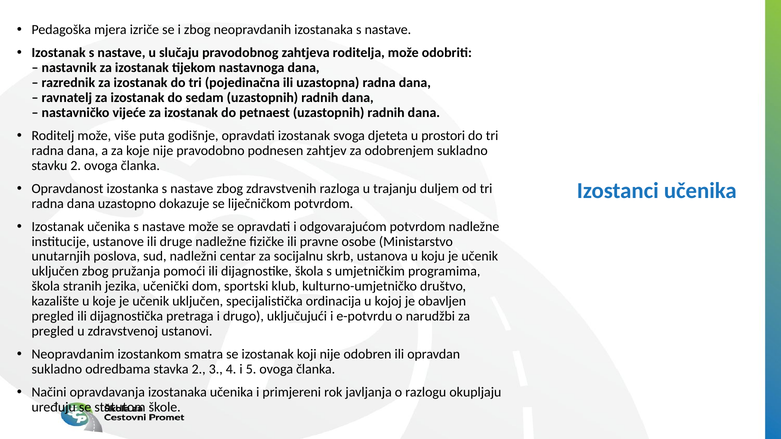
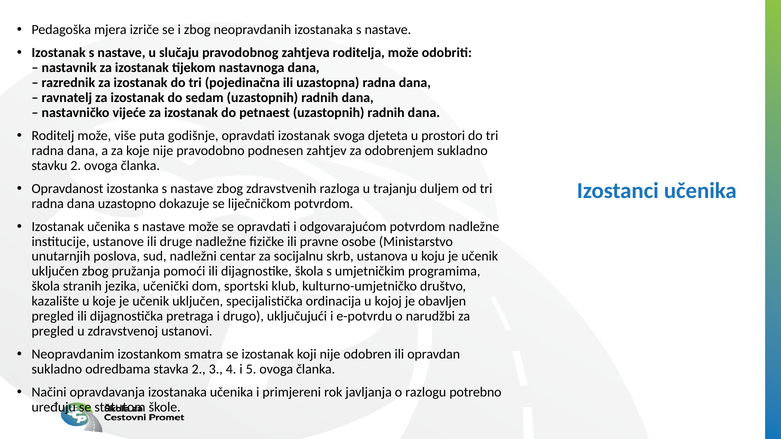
okupljaju: okupljaju -> potrebno (475, 392)
